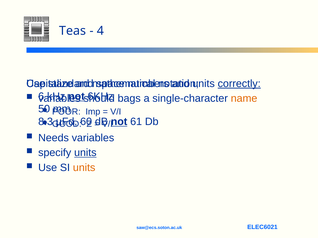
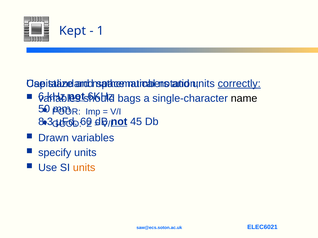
Teas: Teas -> Kept (73, 31)
4: 4 -> 1 (100, 31)
name colour: orange -> black (244, 99)
61: 61 -> 45 (136, 122)
Needs: Needs -> Drawn (54, 138)
units underline: present -> none (85, 153)
